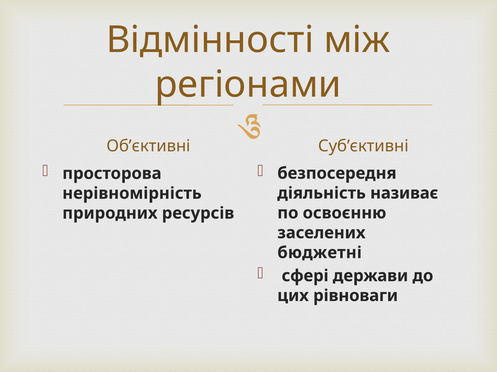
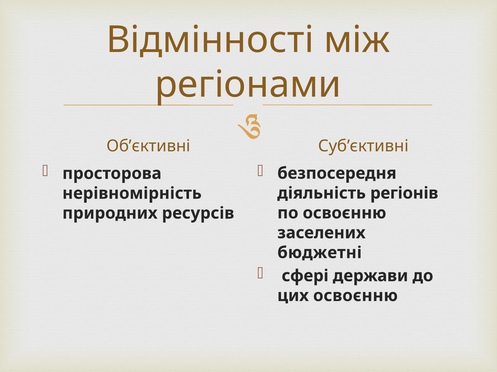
називає: називає -> регіонів (404, 194)
цих рівноваги: рівноваги -> освоєнню (355, 296)
